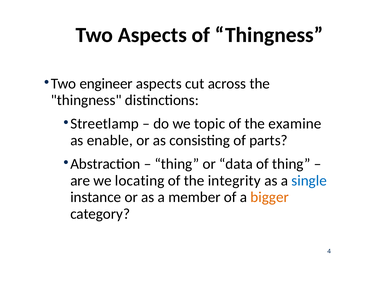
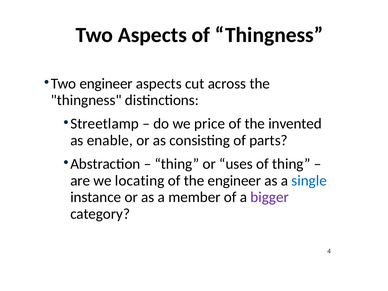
topic: topic -> price (210, 124)
examine: examine -> invented (295, 124)
data: data -> uses (236, 164)
the integrity: integrity -> engineer (234, 181)
bigger colour: orange -> purple (270, 197)
